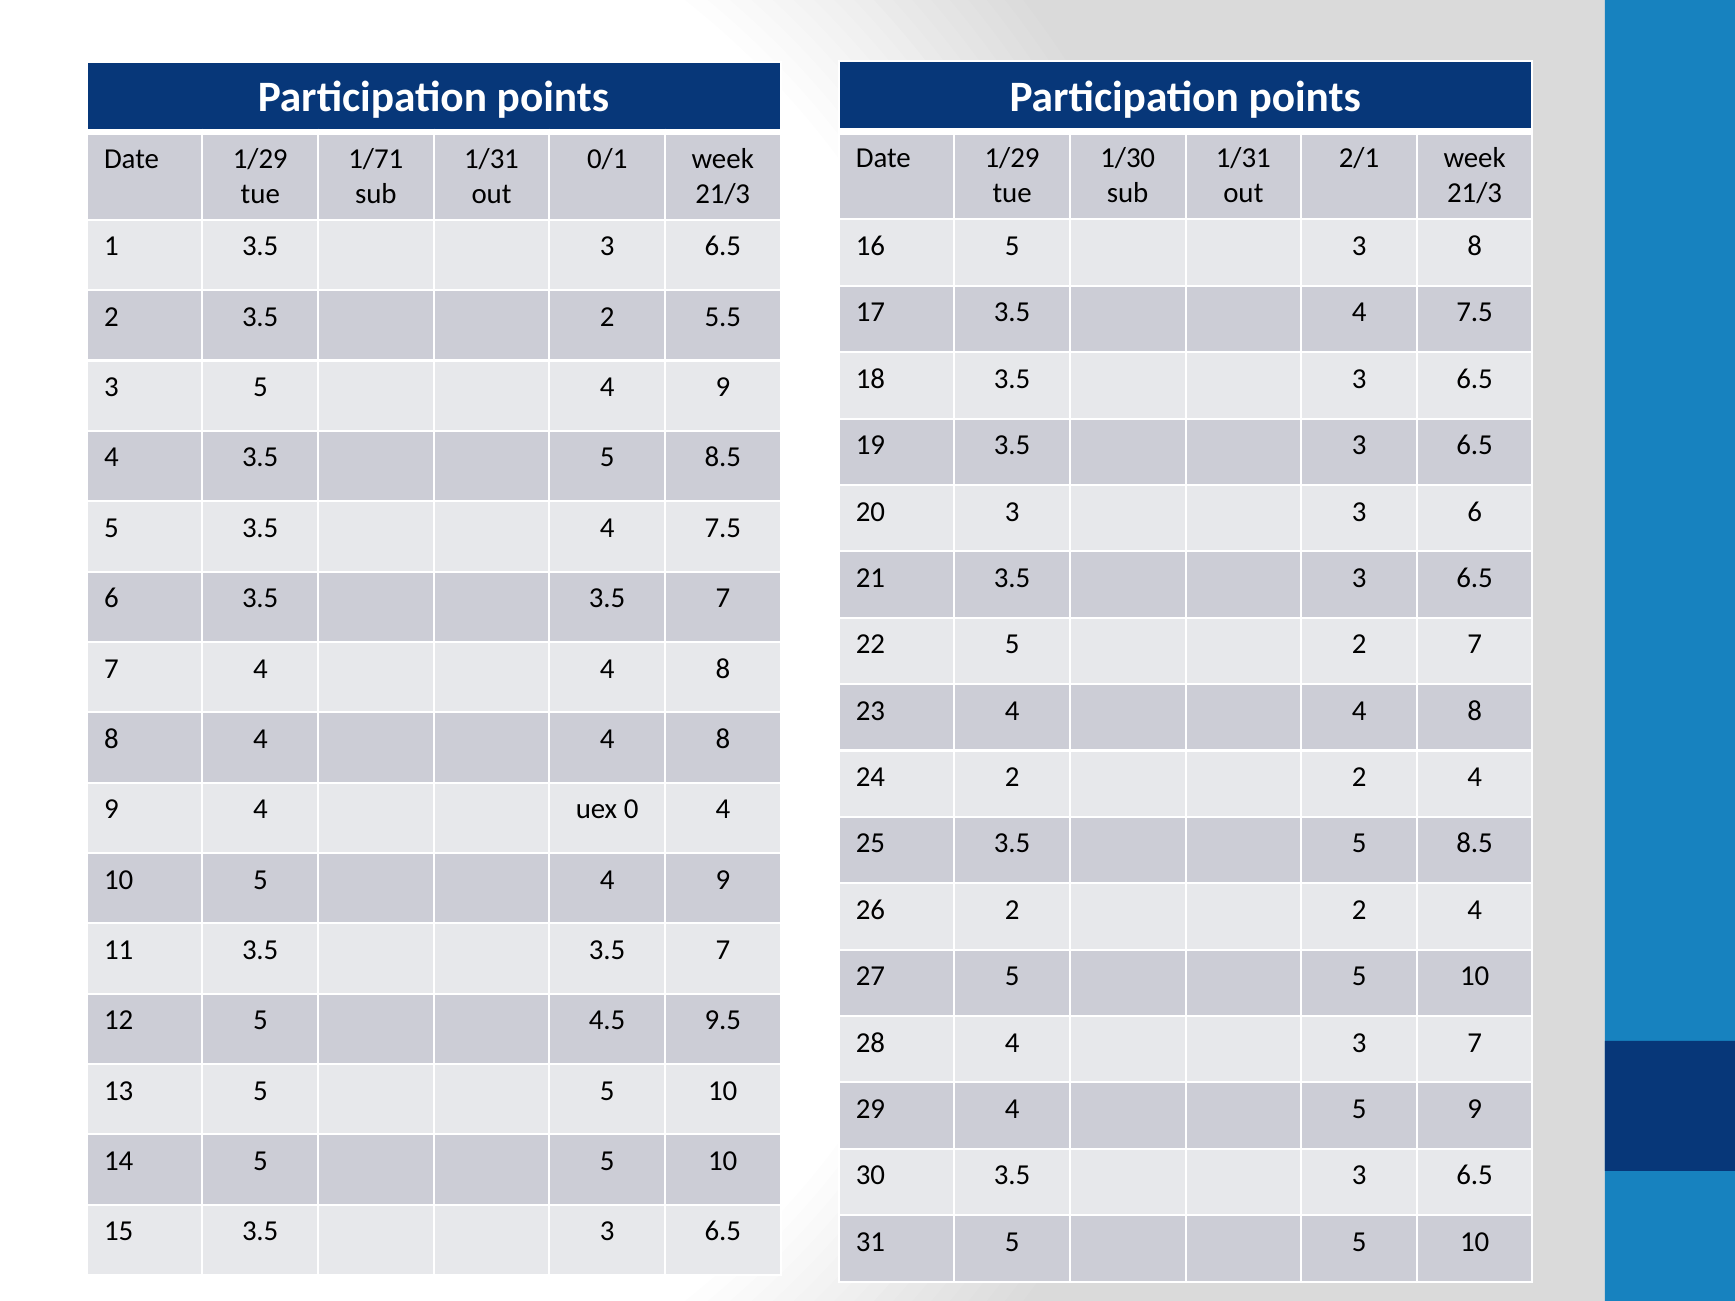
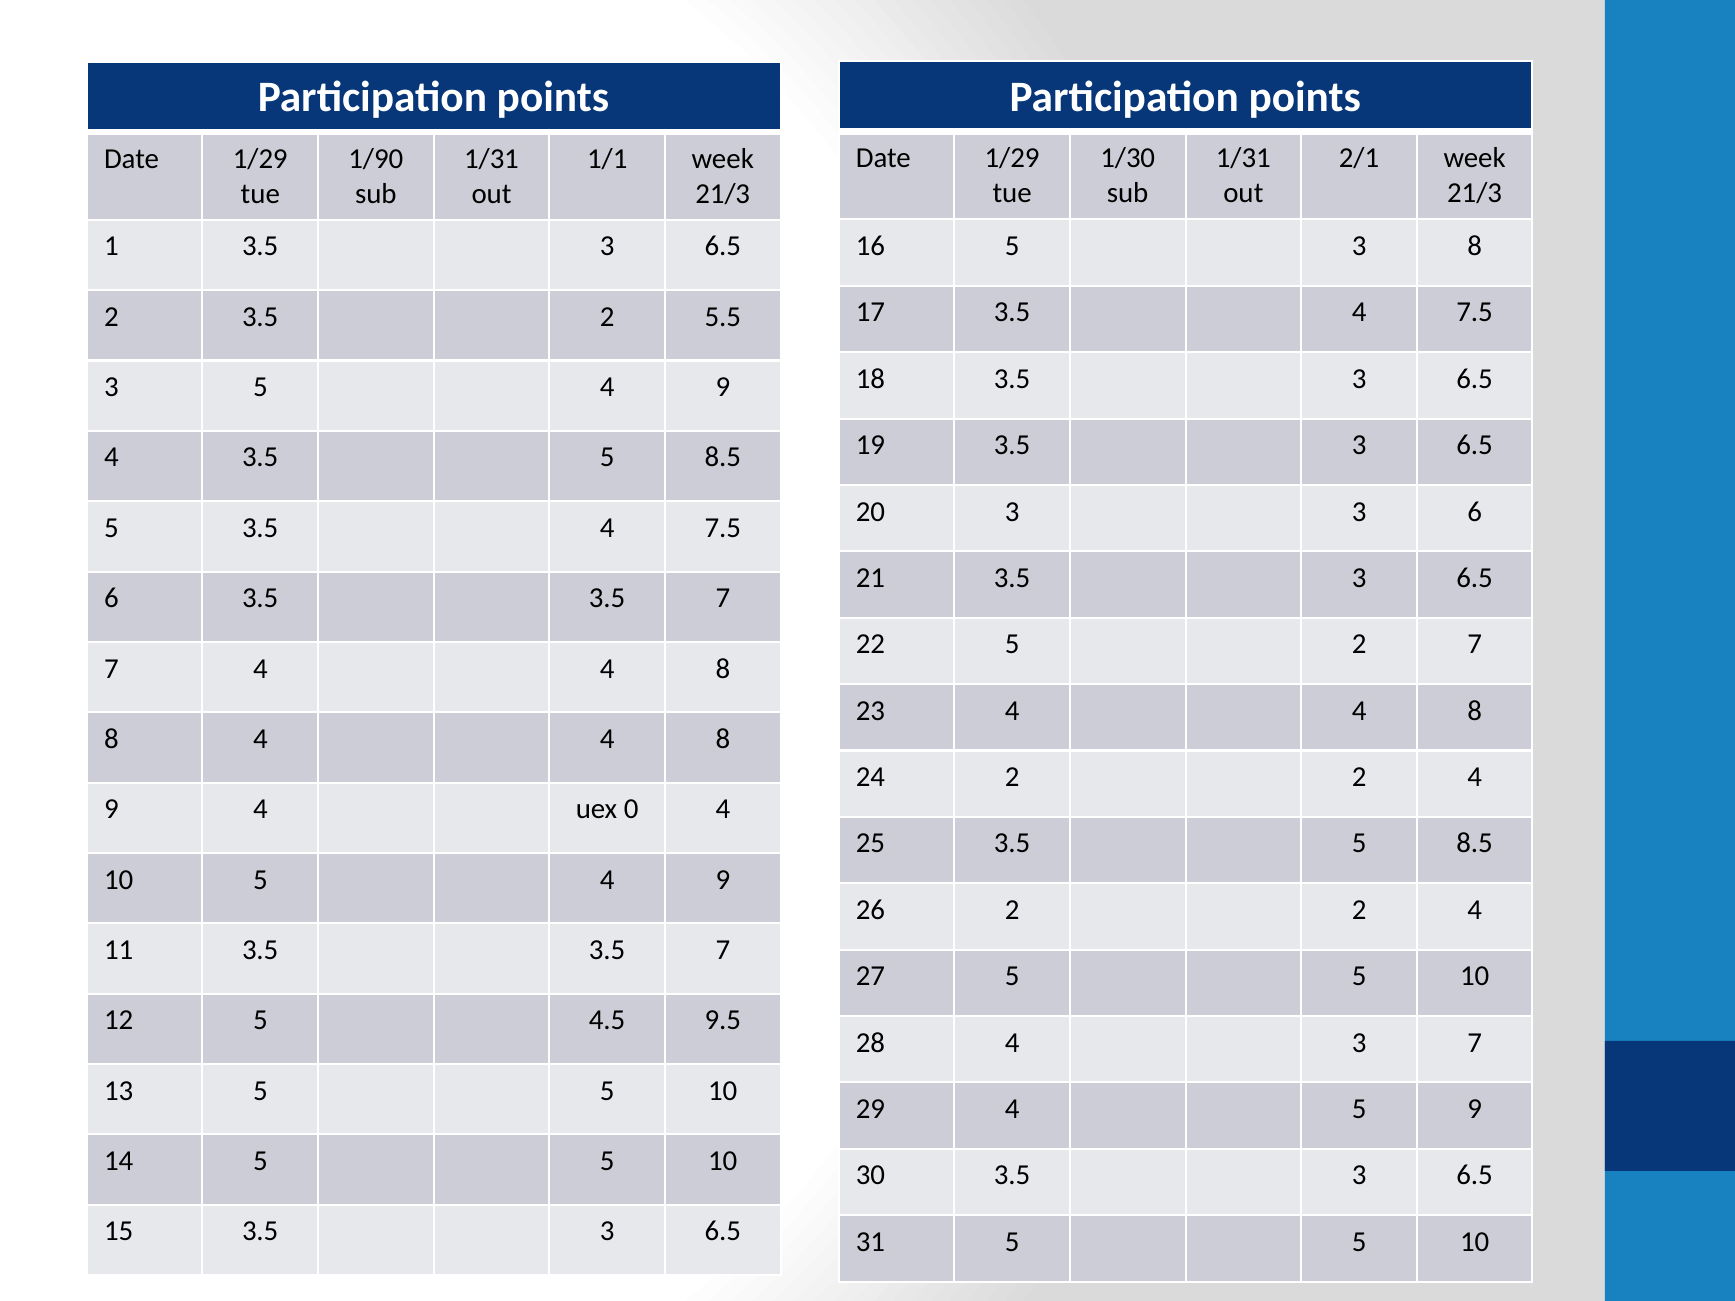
1/71: 1/71 -> 1/90 (376, 159)
0/1: 0/1 -> 1/1 (607, 159)
